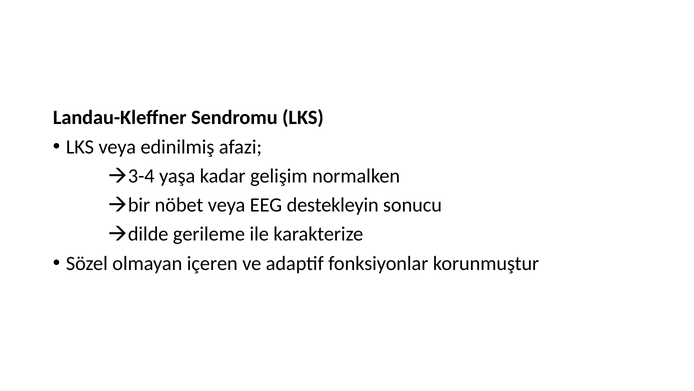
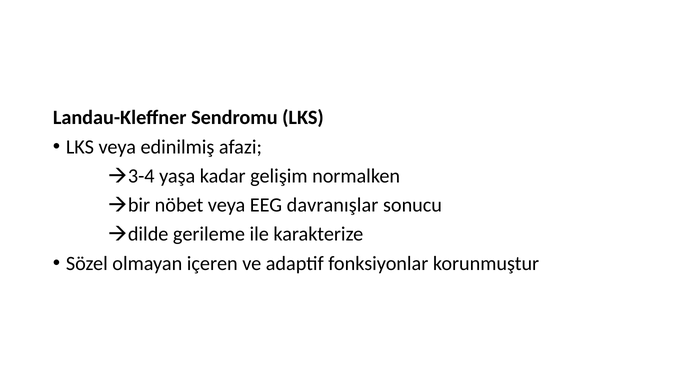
destekleyin: destekleyin -> davranışlar (333, 205)
